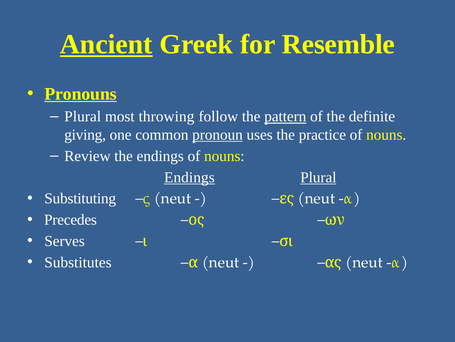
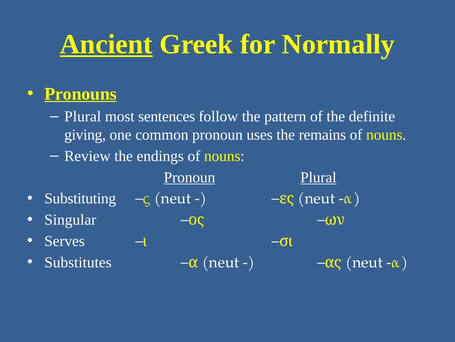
Resemble: Resemble -> Normally (338, 44)
throwing: throwing -> sentences (167, 116)
pattern underline: present -> none (285, 116)
pronoun underline: present -> none (217, 134)
practice: practice -> remains (322, 134)
Endings: Endings -> Pronoun (189, 177)
Precedes: Precedes -> Singular (70, 219)
